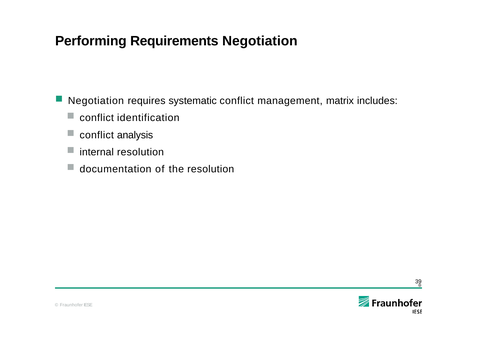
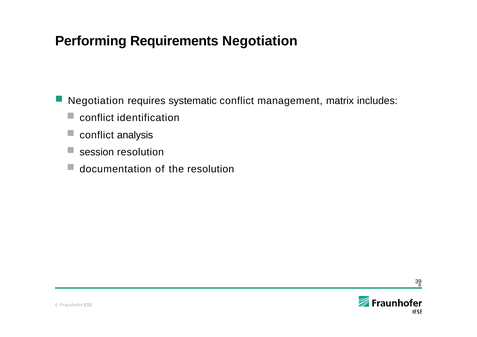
internal: internal -> session (97, 152)
